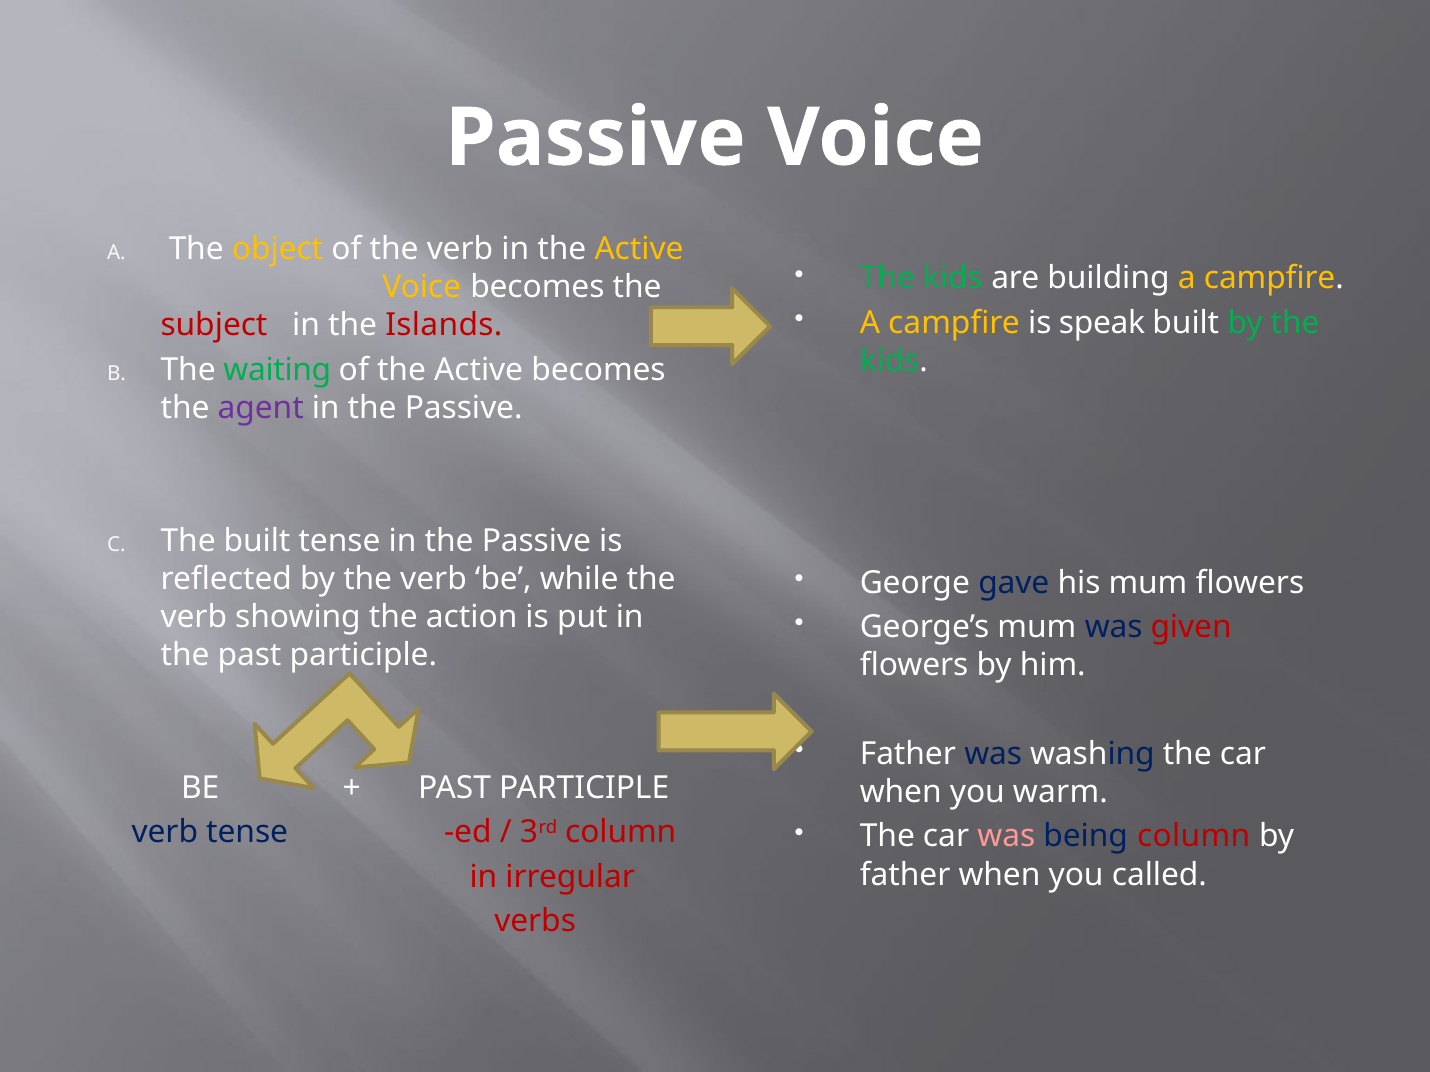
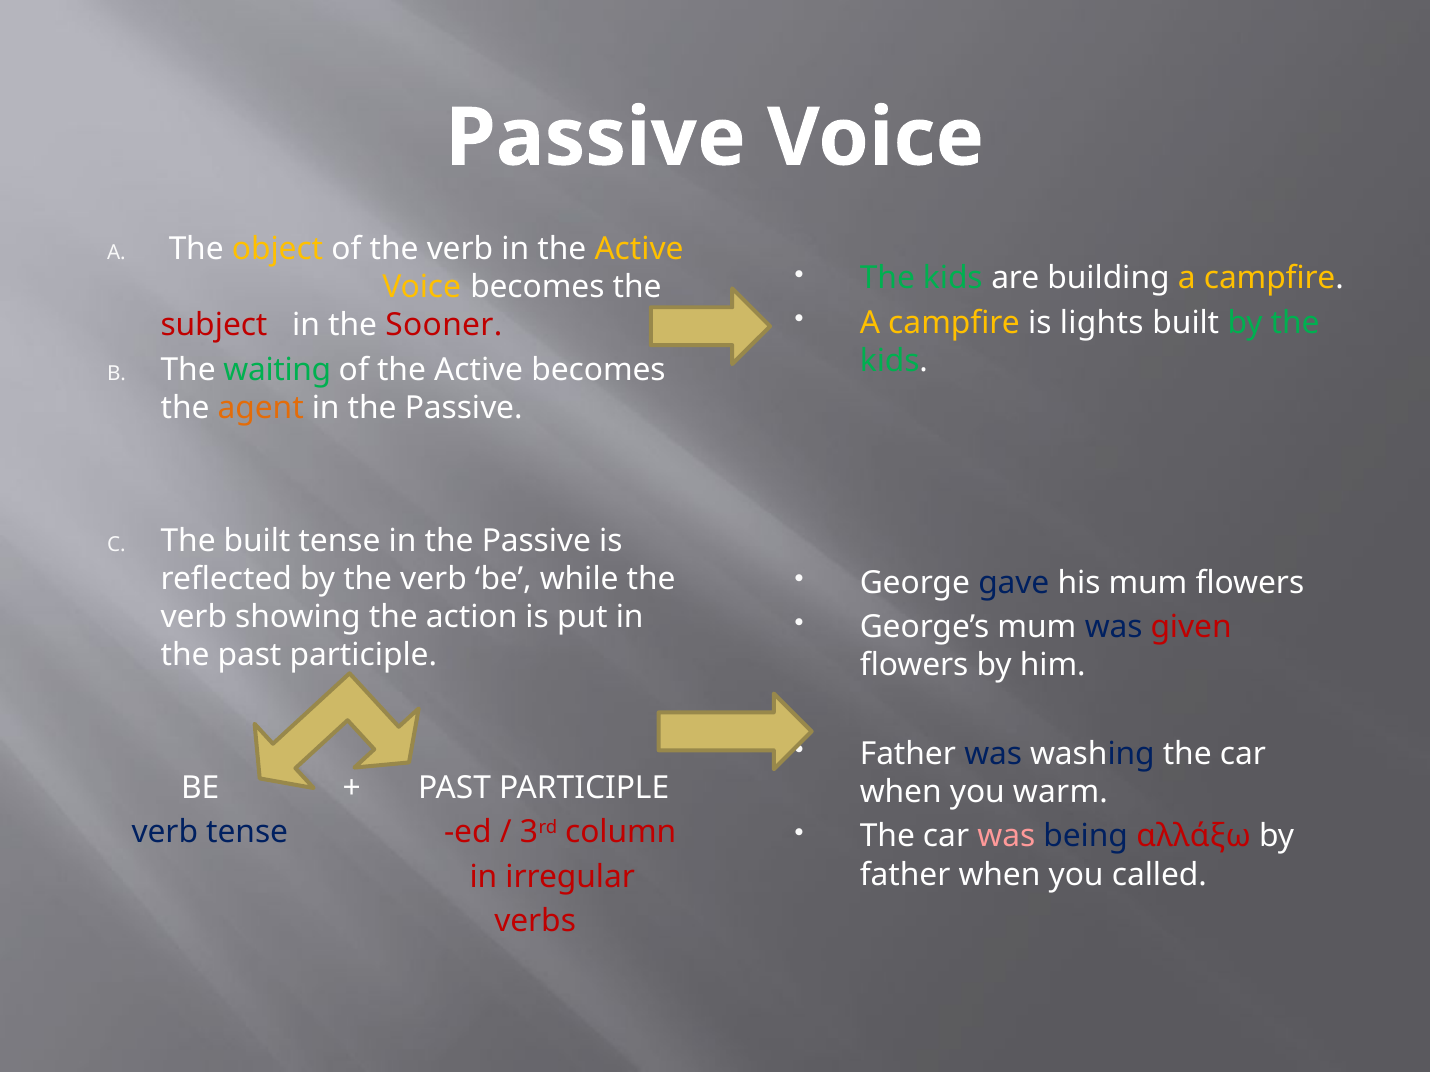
speak: speak -> lights (1102, 323)
Islands: Islands -> Sooner (444, 325)
agent colour: purple -> orange (261, 408)
being column: column -> αλλάξω (1194, 837)
